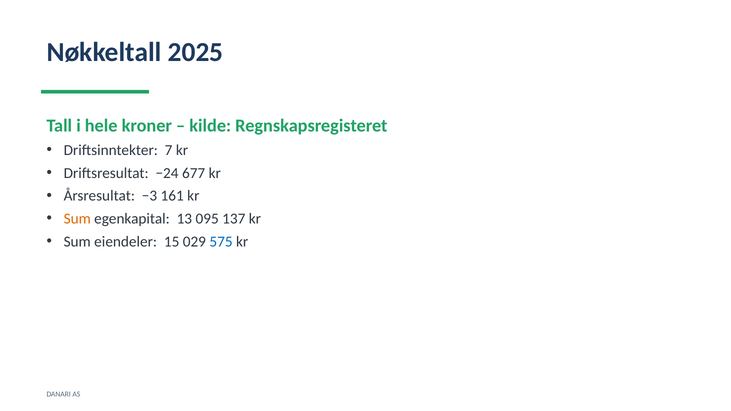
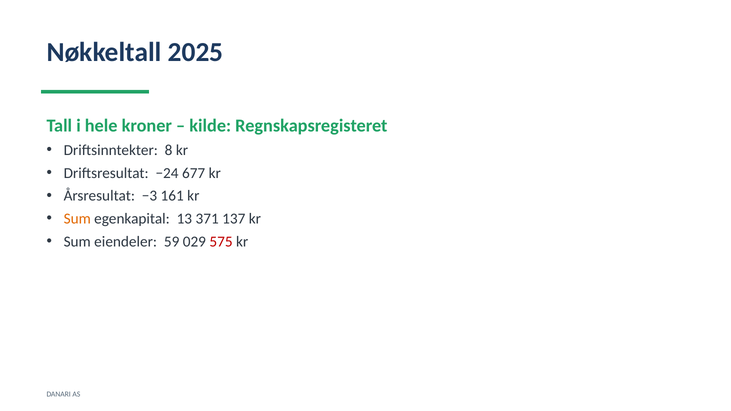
7: 7 -> 8 (169, 150)
095: 095 -> 371 (207, 219)
15: 15 -> 59 (172, 242)
575 colour: blue -> red (221, 242)
